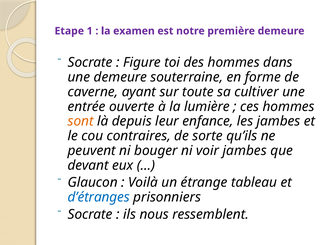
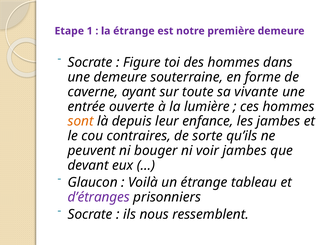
la examen: examen -> étrange (134, 31)
cultiver: cultiver -> vivante (256, 92)
d’étranges colour: blue -> purple (99, 197)
